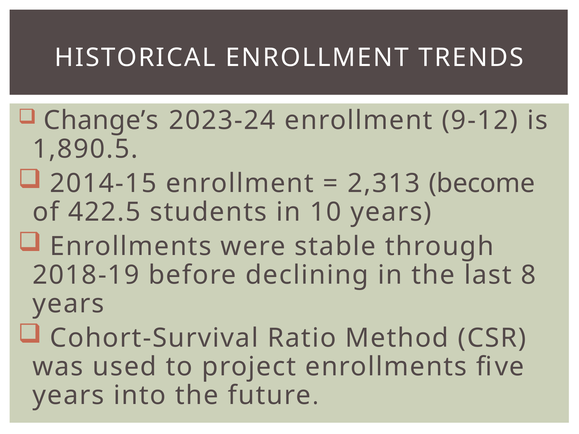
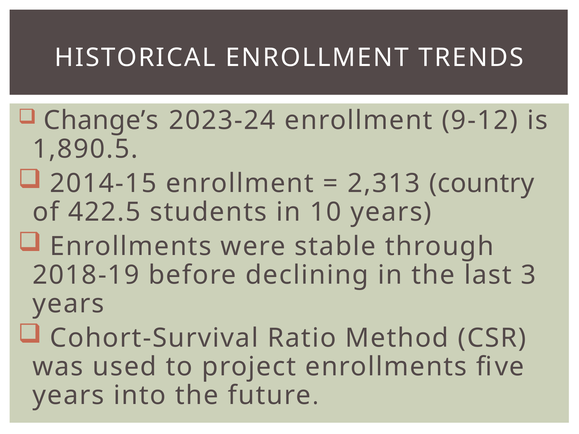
become: become -> country (482, 183)
8: 8 -> 3 (529, 275)
